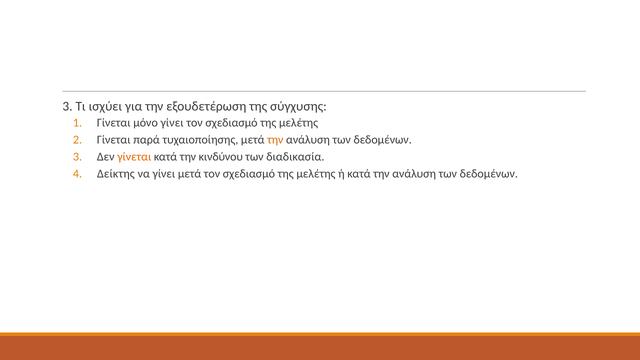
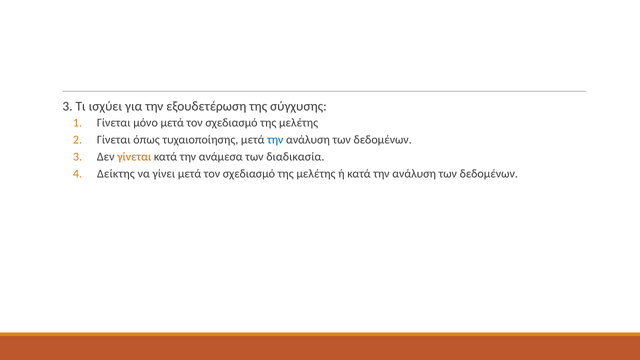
μόνο γίνει: γίνει -> μετά (172, 123)
παρά: παρά -> όπως (147, 140)
την colour: orange -> blue (275, 140)
κινδύνου: κινδύνου -> ανάμεσα (221, 157)
